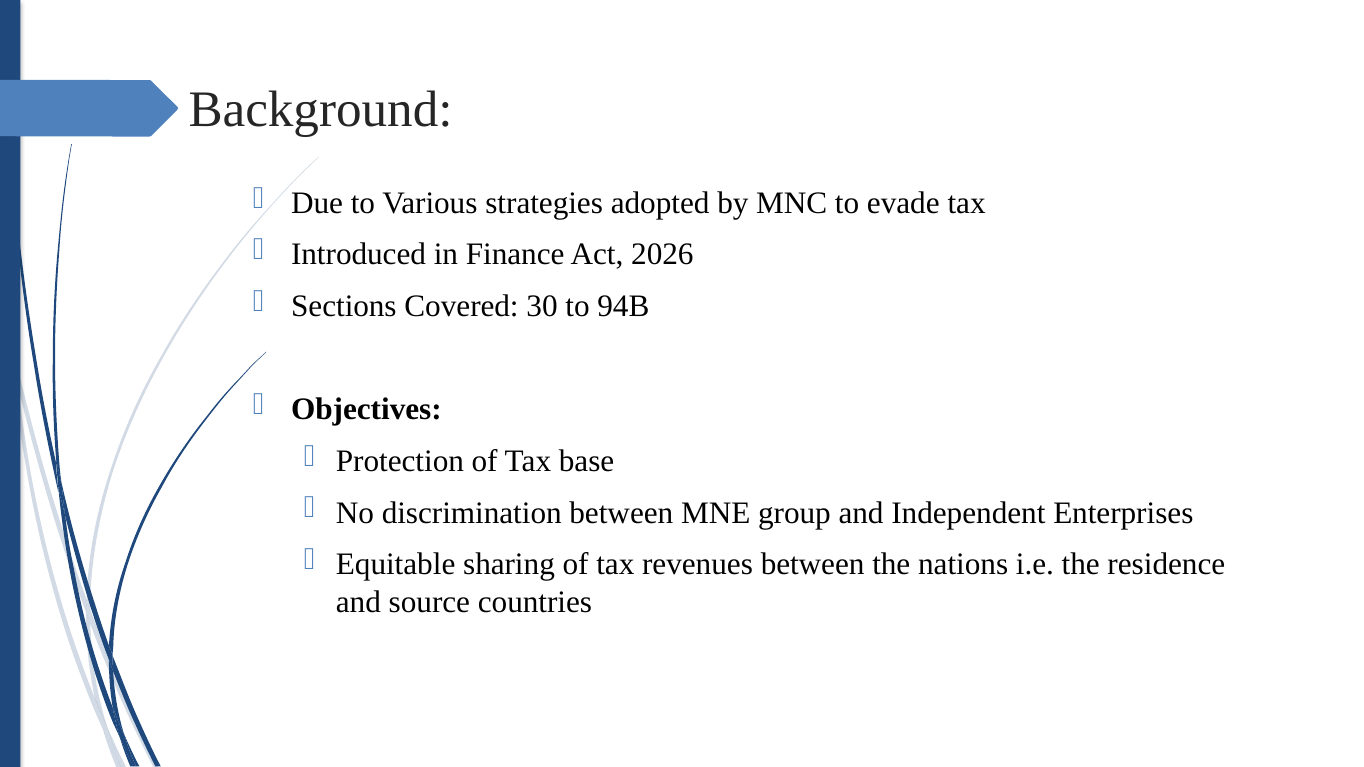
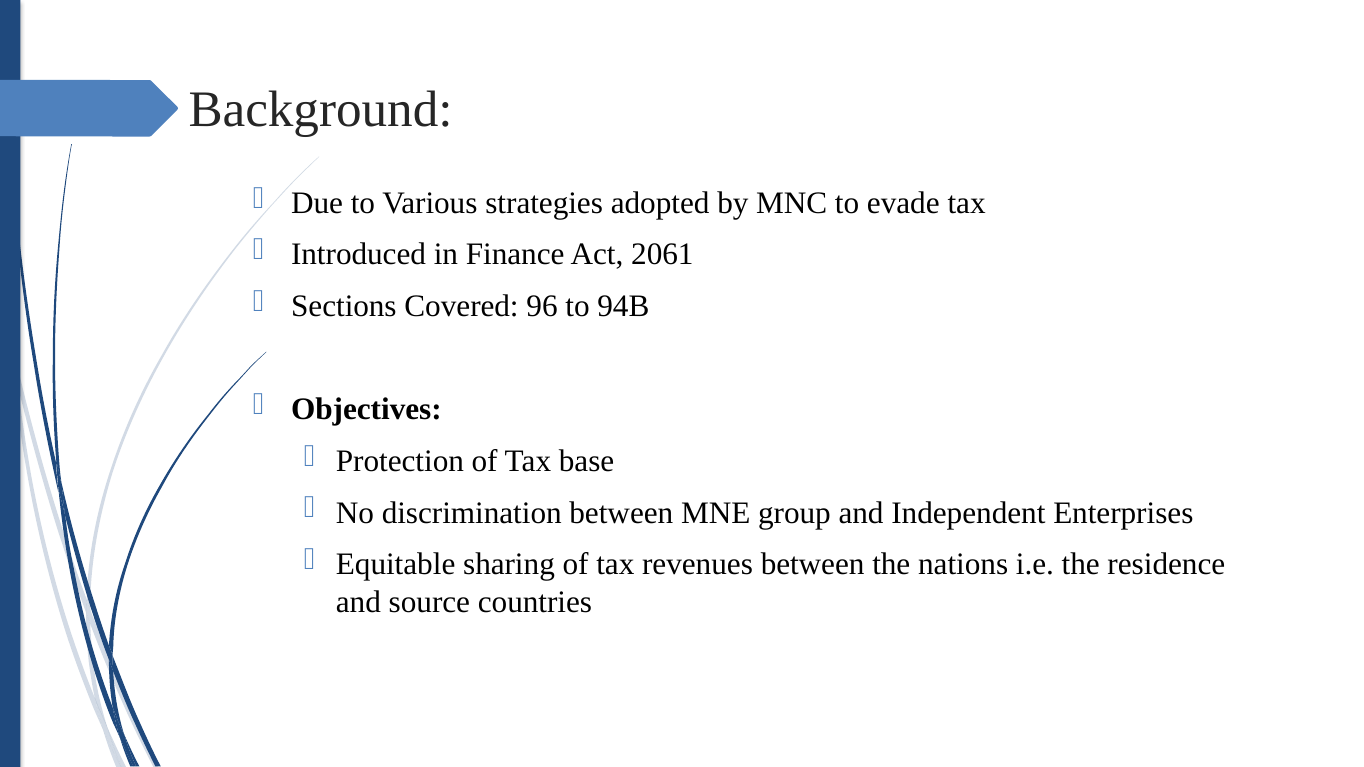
2026: 2026 -> 2061 (662, 255)
30: 30 -> 96 (542, 306)
